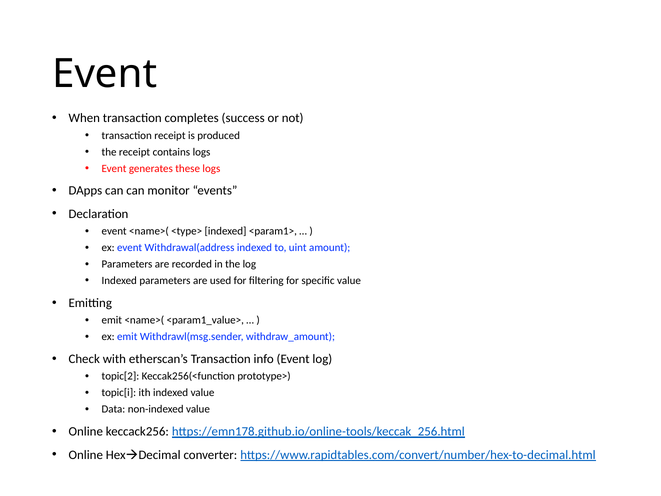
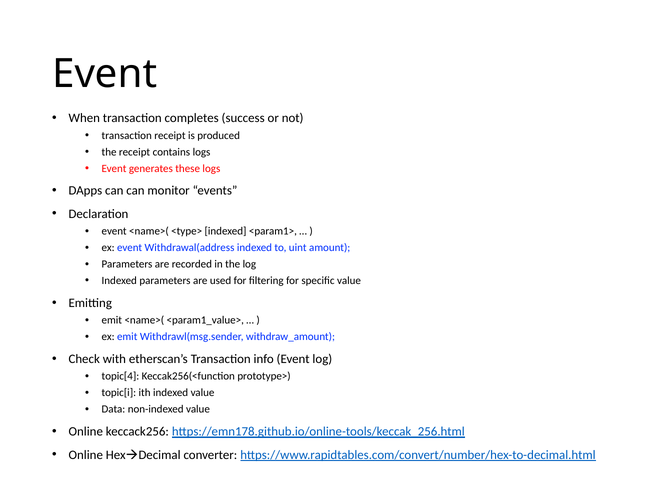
topic[2: topic[2 -> topic[4 (120, 376)
